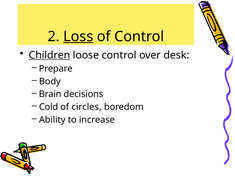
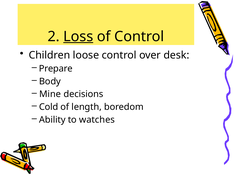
Children underline: present -> none (49, 55)
Brain: Brain -> Mine (50, 94)
circles: circles -> length (87, 107)
increase: increase -> watches (97, 120)
